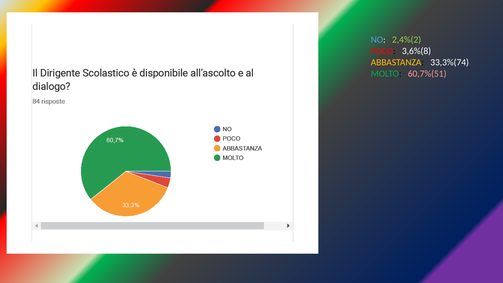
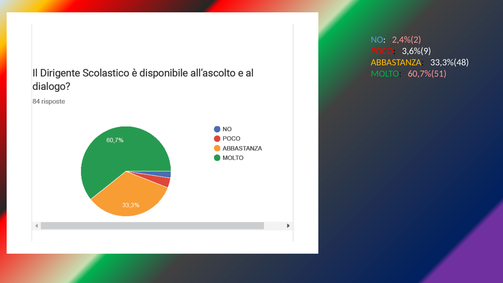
2,4%(2 colour: light green -> pink (407, 40)
3,6%(8: 3,6%(8 -> 3,6%(9 (417, 51)
33,3%(74: 33,3%(74 -> 33,3%(48 (450, 62)
